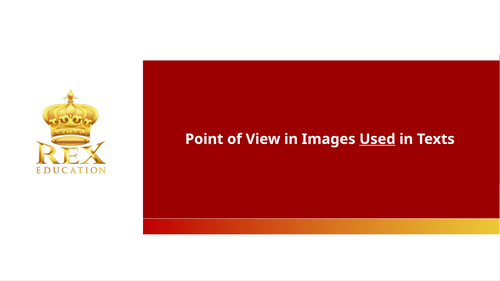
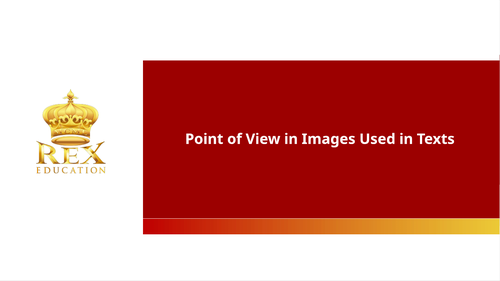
Used underline: present -> none (377, 139)
